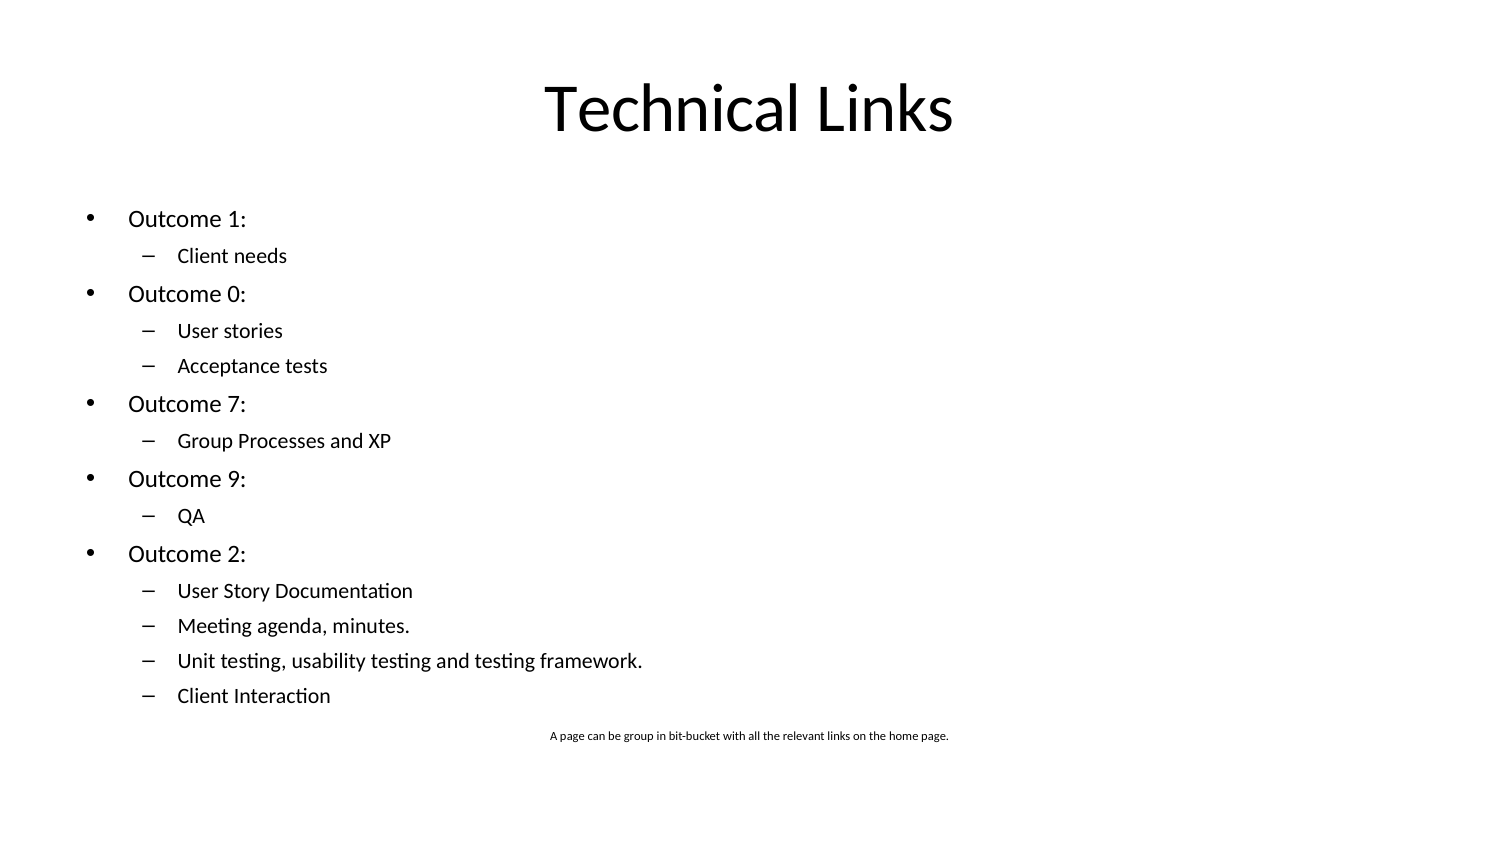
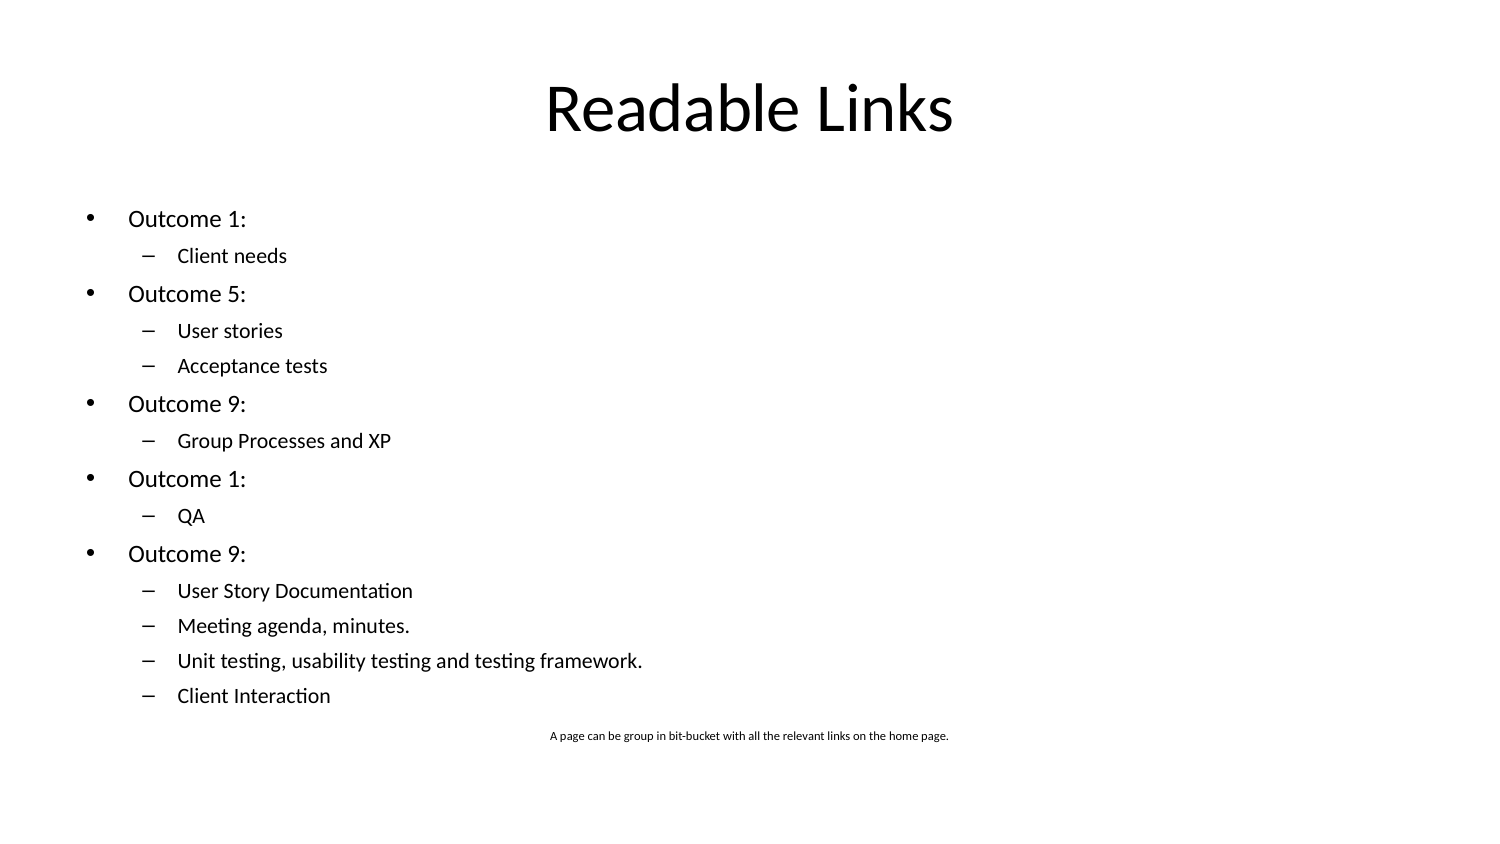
Technical: Technical -> Readable (673, 109)
0: 0 -> 5 (237, 294)
7: 7 -> 9 (237, 404)
9: 9 -> 1 (237, 479)
2: 2 -> 9 (237, 554)
